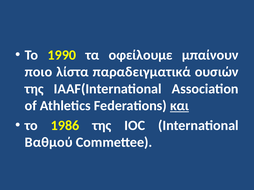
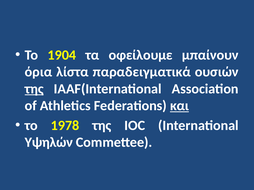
1990: 1990 -> 1904 (62, 55)
ποιο: ποιο -> όρια (38, 72)
της underline: none -> present (34, 89)
1986: 1986 -> 1978 (65, 126)
Βαθμού: Βαθμού -> Υψηλών (49, 143)
